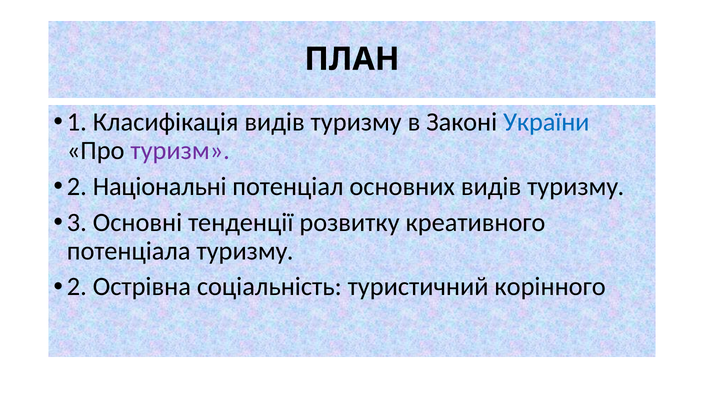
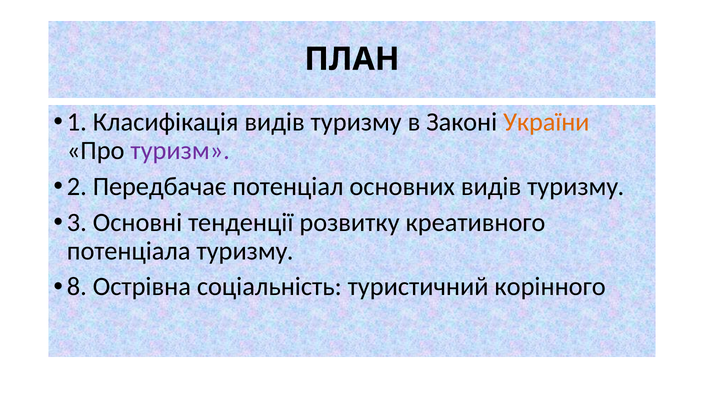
України colour: blue -> orange (546, 122)
Національні: Національні -> Передбачає (160, 187)
2: 2 -> 8 (77, 287)
